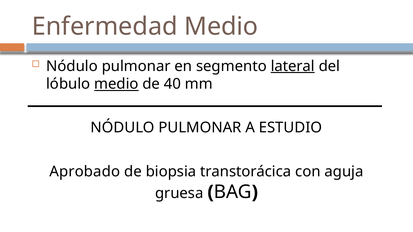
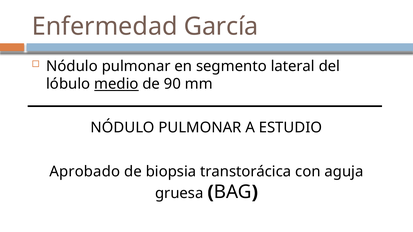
Enfermedad Medio: Medio -> García (221, 27)
lateral underline: present -> none (293, 66)
40: 40 -> 90 (173, 84)
